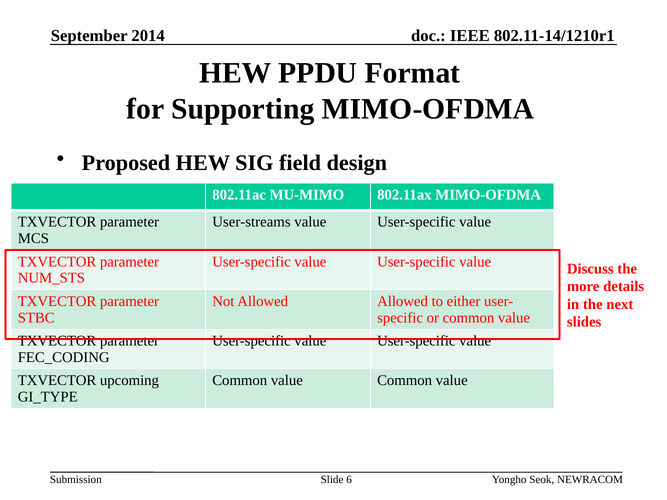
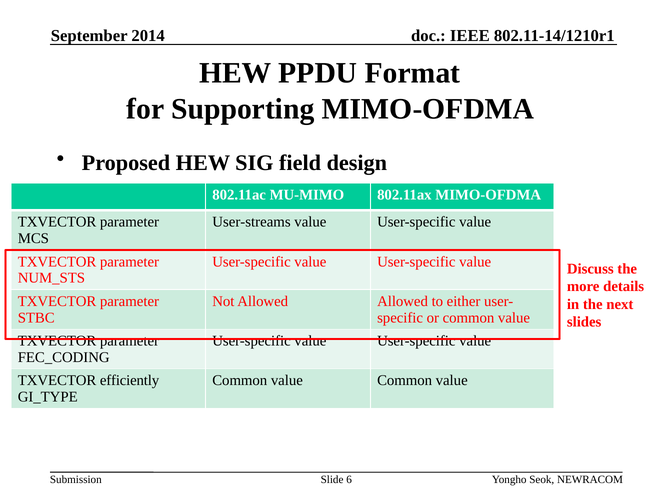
upcoming: upcoming -> efficiently (130, 381)
